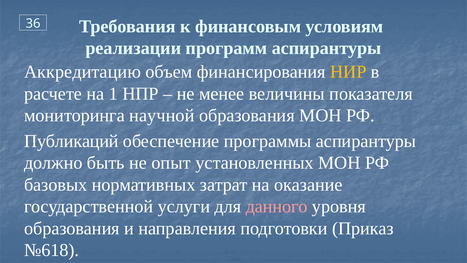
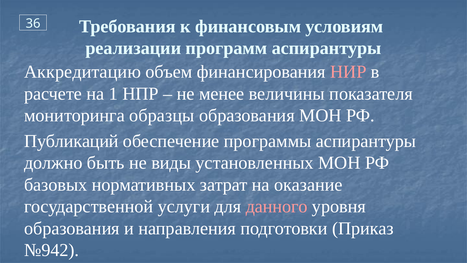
НИР colour: yellow -> pink (348, 72)
научной: научной -> образцы (162, 116)
опыт: опыт -> виды (171, 163)
№618: №618 -> №942 (52, 250)
